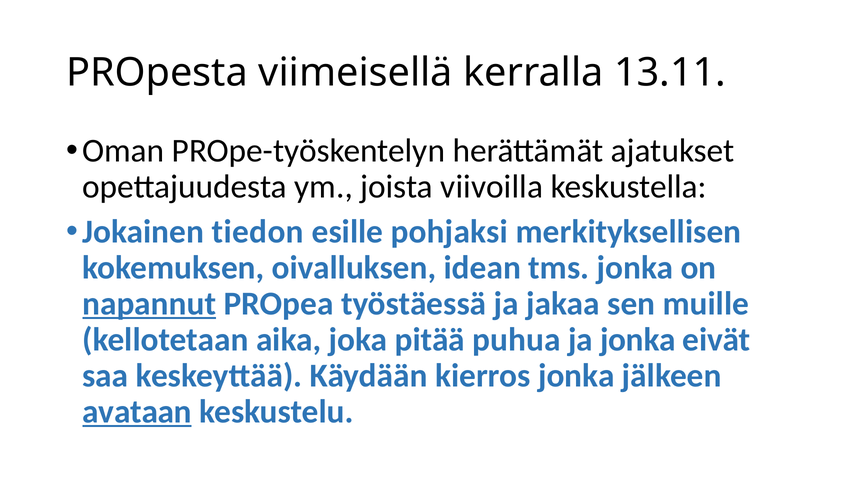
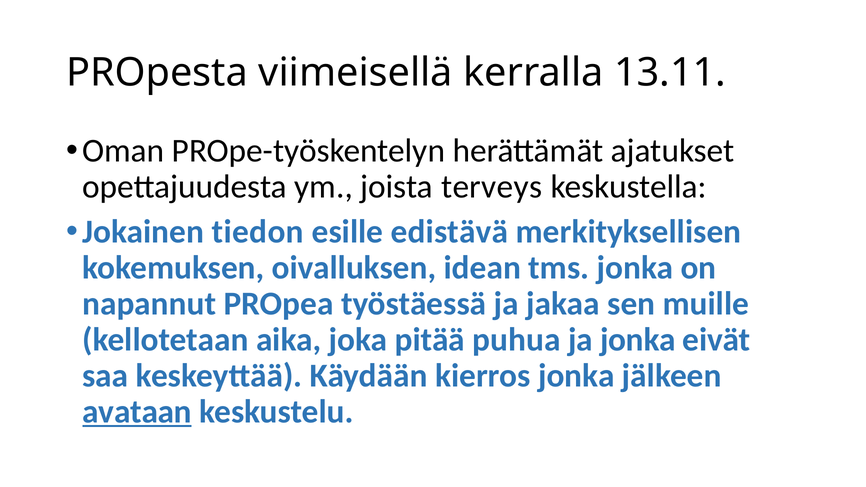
viivoilla: viivoilla -> terveys (492, 187)
pohjaksi: pohjaksi -> edistävä (449, 232)
napannut underline: present -> none (149, 304)
